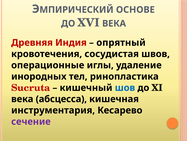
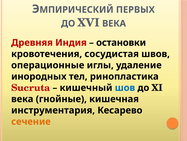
ОСНОВЕ: ОСНОВЕ -> ПЕРВЫХ (135, 10)
опрятный: опрятный -> остановки (121, 42)
абсцесса: абсцесса -> гнойные (61, 99)
сечение colour: purple -> orange (31, 121)
